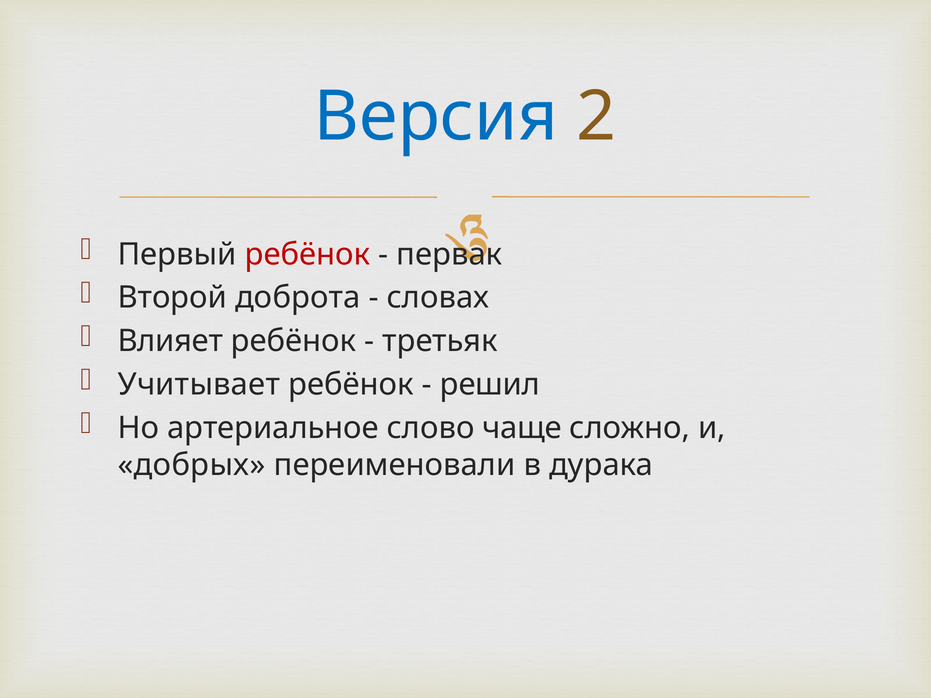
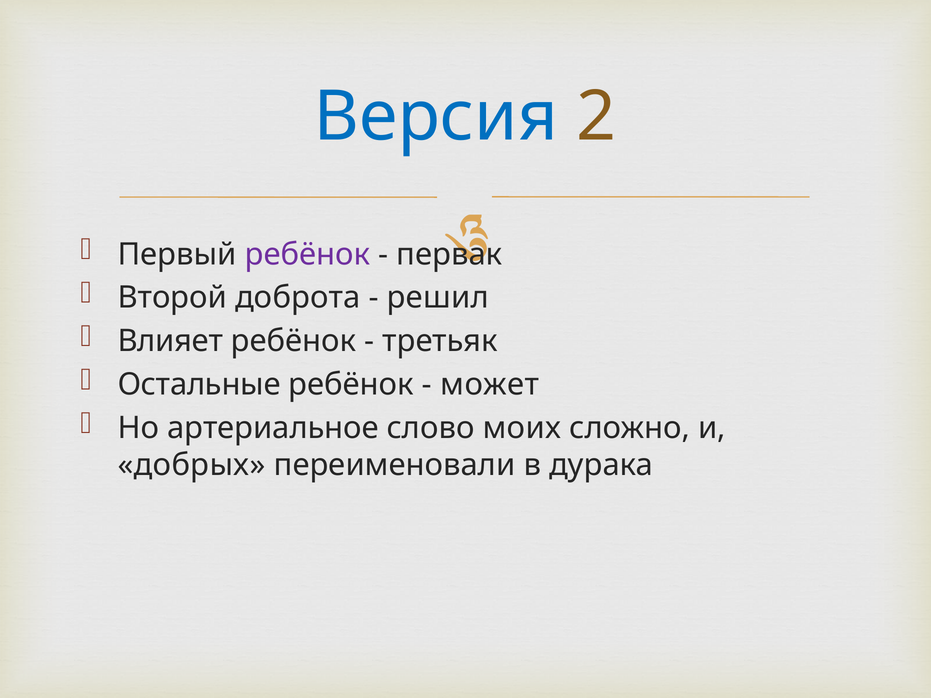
ребёнок colour: red -> purple (308, 254)
словах: словах -> решил (438, 298)
Учитывает: Учитывает -> Остальные (199, 385)
решил: решил -> может (490, 385)
чаще: чаще -> моих (522, 428)
